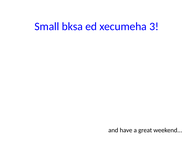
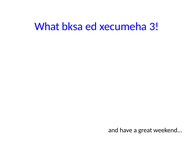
Small: Small -> What (47, 26)
